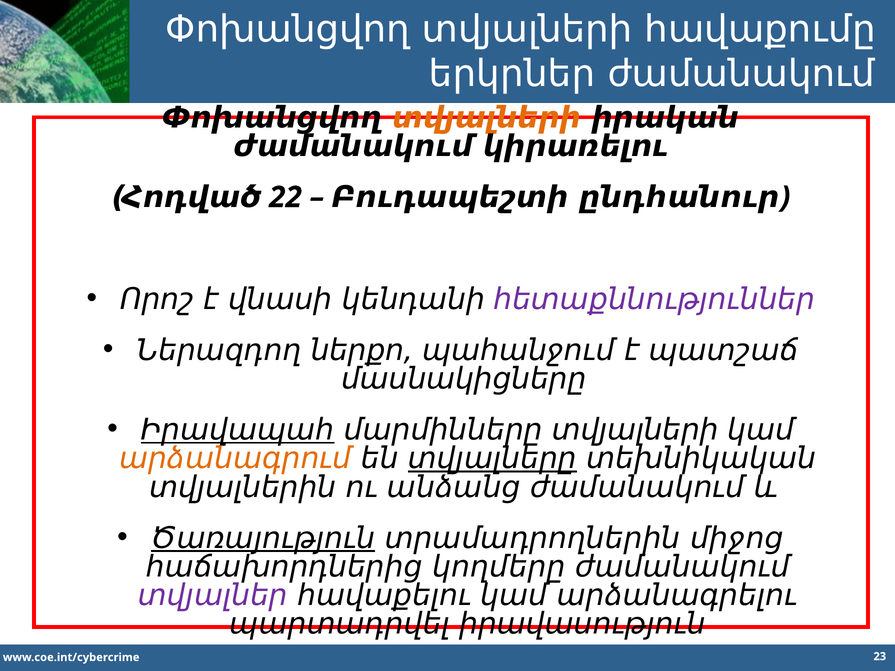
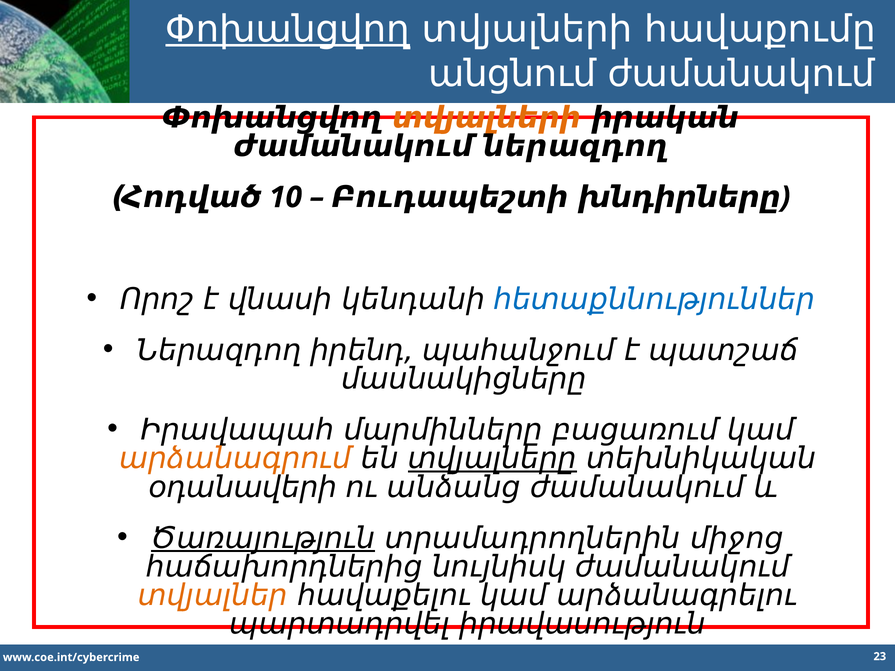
Փոխանցվող underline: none -> present (288, 29)
երկրներ: երկրներ -> անցնում (512, 74)
ժամանակում կիրառելու: կիրառելու -> ներազդող (576, 146)
22: 22 -> 10 (286, 197)
ընդհանուր: ընդհանուր -> խնդիրները (680, 197)
հետաքննություններ colour: purple -> blue (654, 299)
ներքո: ներքո -> իրենդ (362, 350)
Իրավապահ underline: present -> none (238, 430)
մարմինները տվյալների: տվյալների -> բացառում (635, 430)
տվյալներին: տվյալներին -> օդանավերի (243, 487)
կողմերը: կողմերը -> նույնիսկ (499, 567)
տվյալներ colour: purple -> orange (213, 596)
